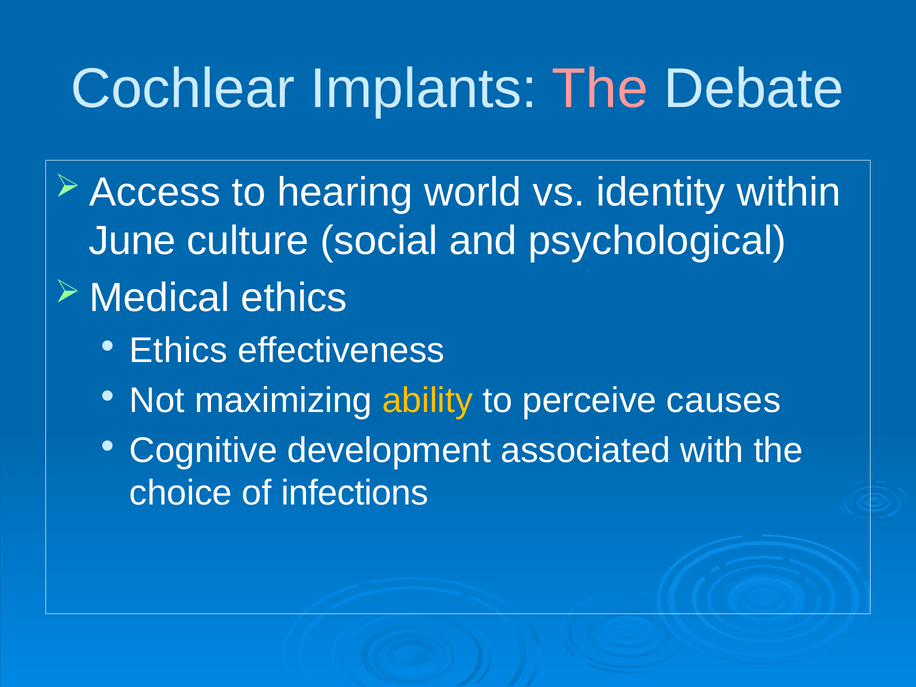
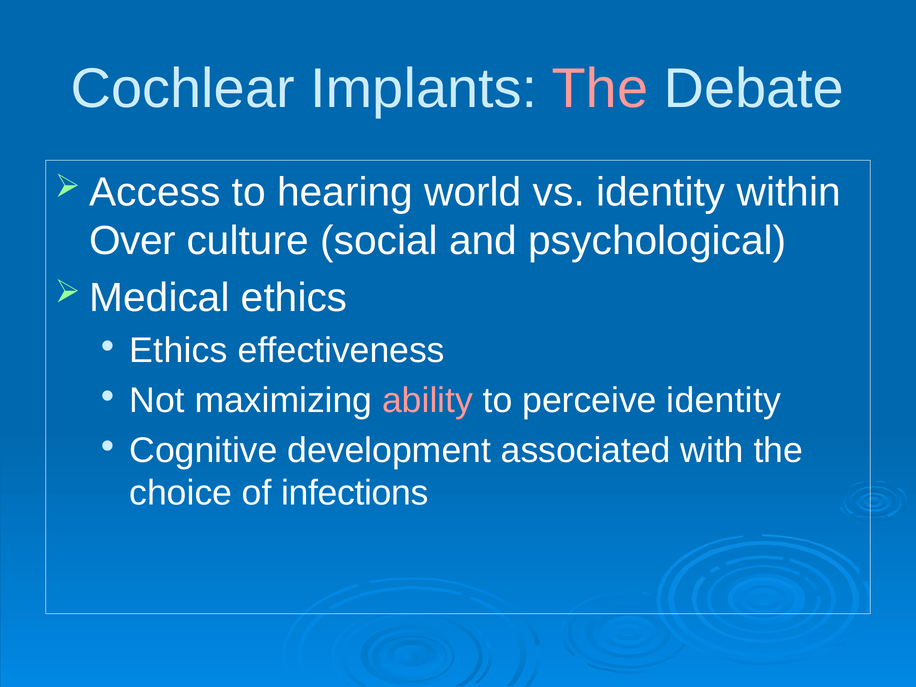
June: June -> Over (132, 241)
ability colour: yellow -> pink (428, 401)
perceive causes: causes -> identity (724, 401)
